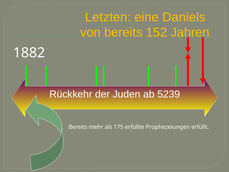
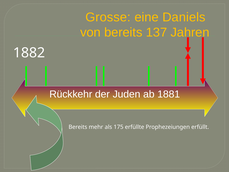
Letzten: Letzten -> Grosse (108, 17)
152: 152 -> 137 (156, 32)
5239: 5239 -> 1881 (169, 94)
